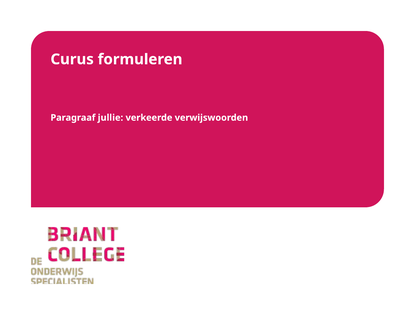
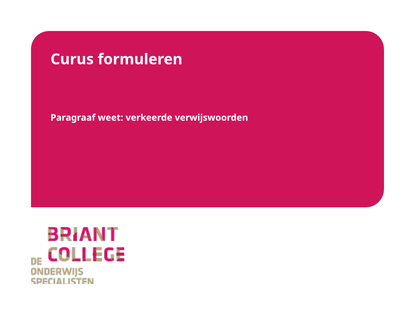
jullie: jullie -> weet (110, 118)
